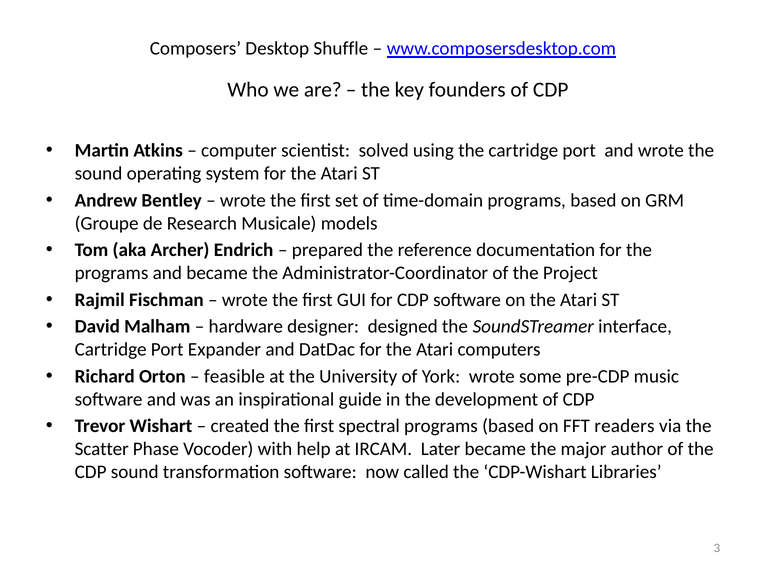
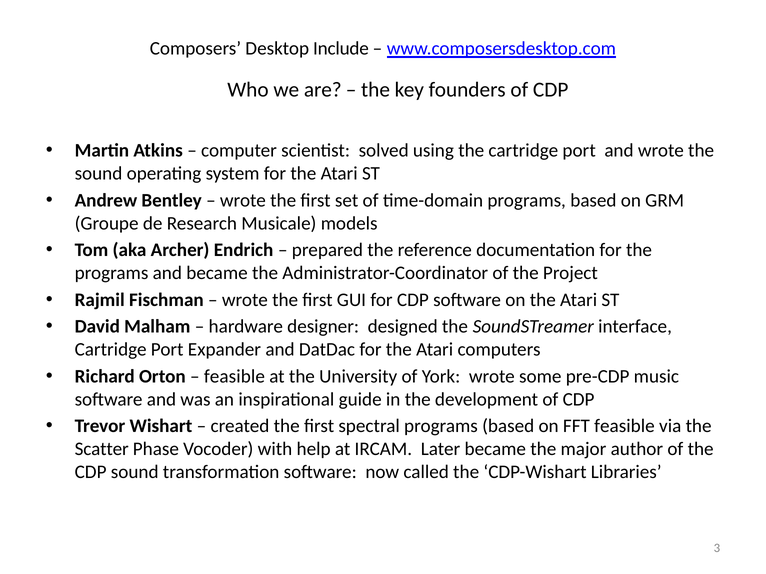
Shuffle: Shuffle -> Include (341, 49)
FFT readers: readers -> feasible (624, 426)
